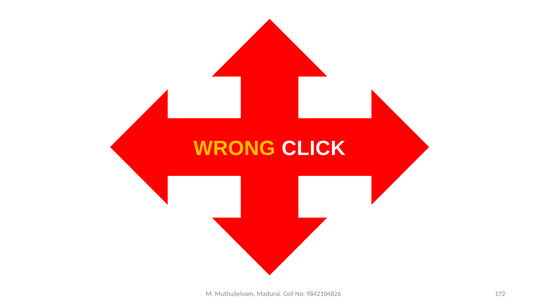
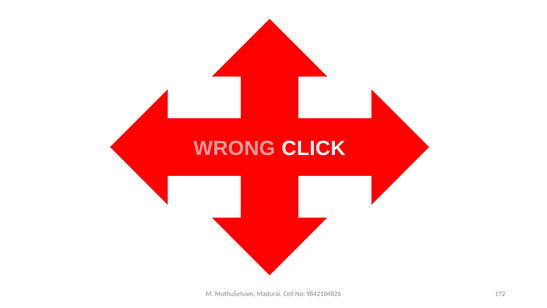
WRONG colour: yellow -> pink (234, 148)
